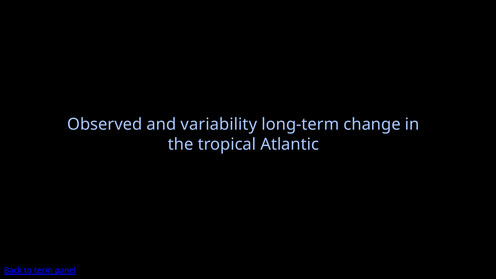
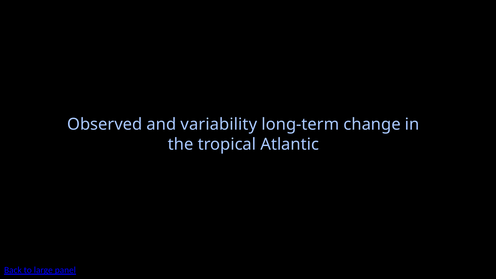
term: term -> large (43, 270)
